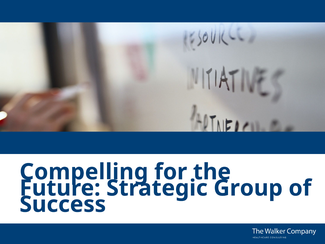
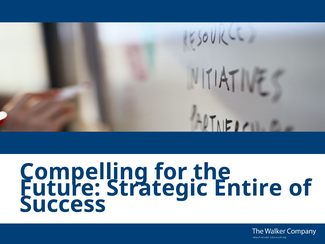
Group: Group -> Entire (248, 188)
